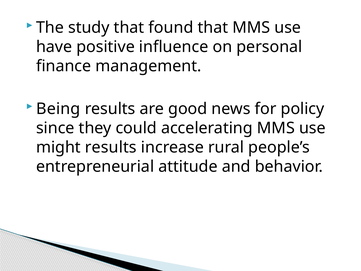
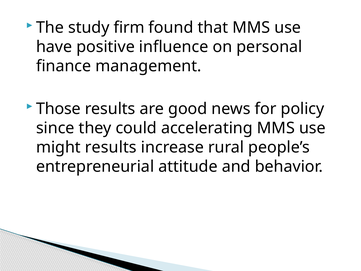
study that: that -> firm (129, 28)
Being: Being -> Those (58, 109)
